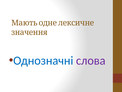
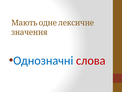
слова colour: purple -> red (91, 60)
